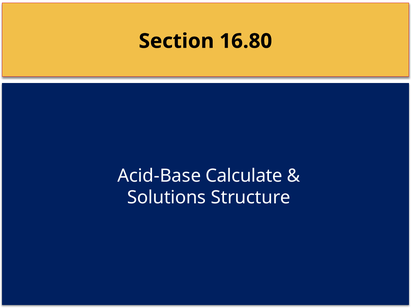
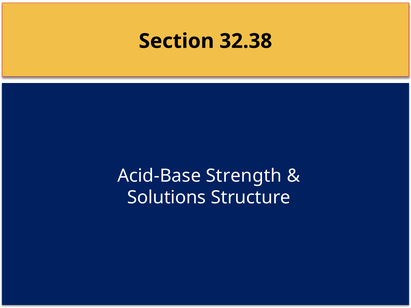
16.80: 16.80 -> 32.38 (246, 41)
Calculate: Calculate -> Strength (244, 176)
